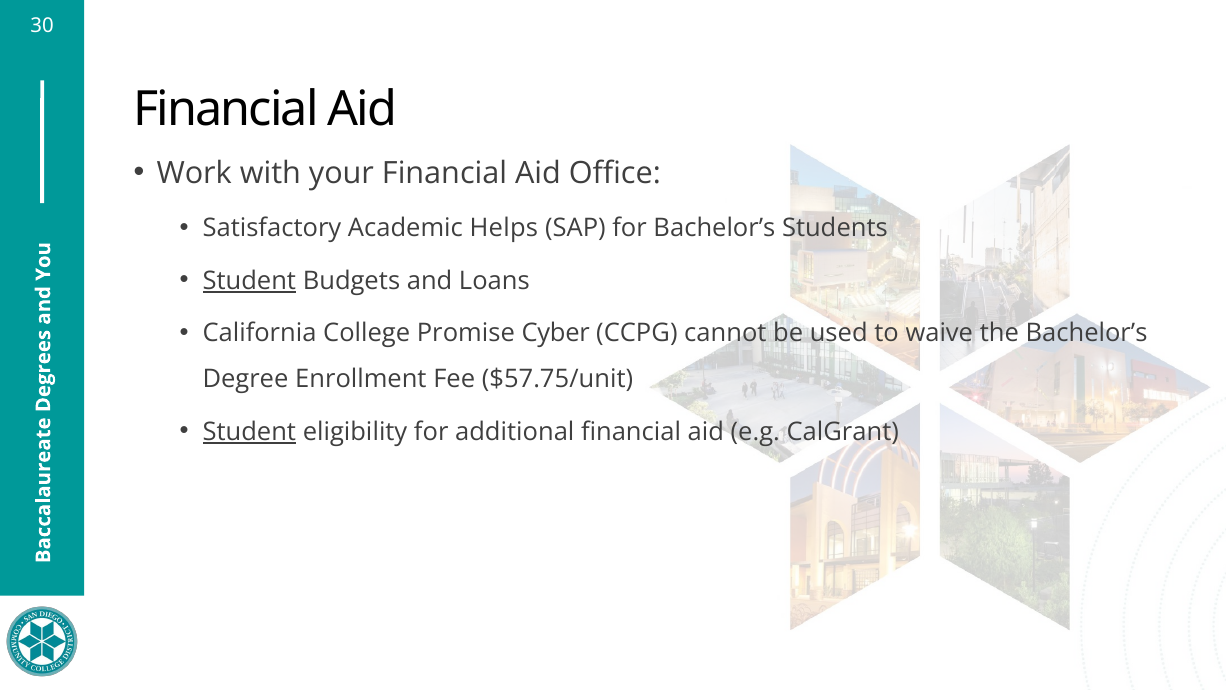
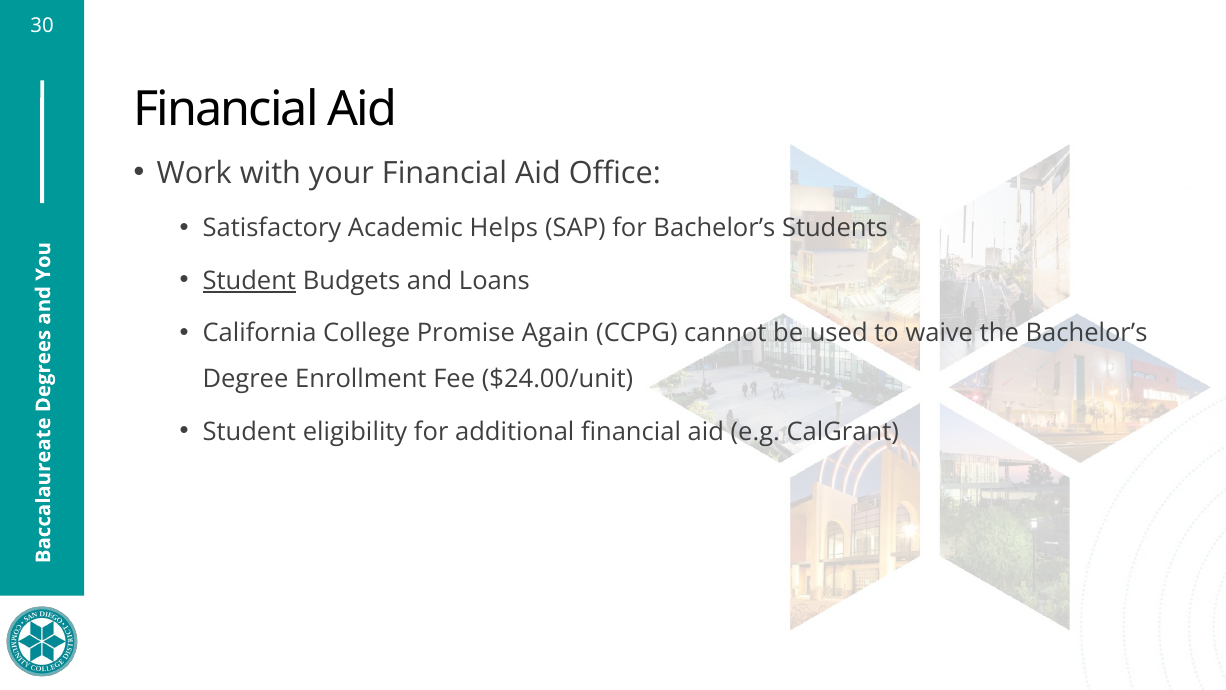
Cyber: Cyber -> Again (555, 333)
$57.75/unit: $57.75/unit -> $24.00/unit (557, 379)
Student underline: present -> none (249, 432)
